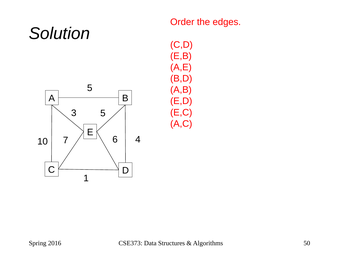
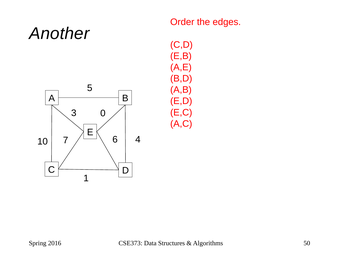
Solution: Solution -> Another (59, 34)
3 5: 5 -> 0 (103, 113)
